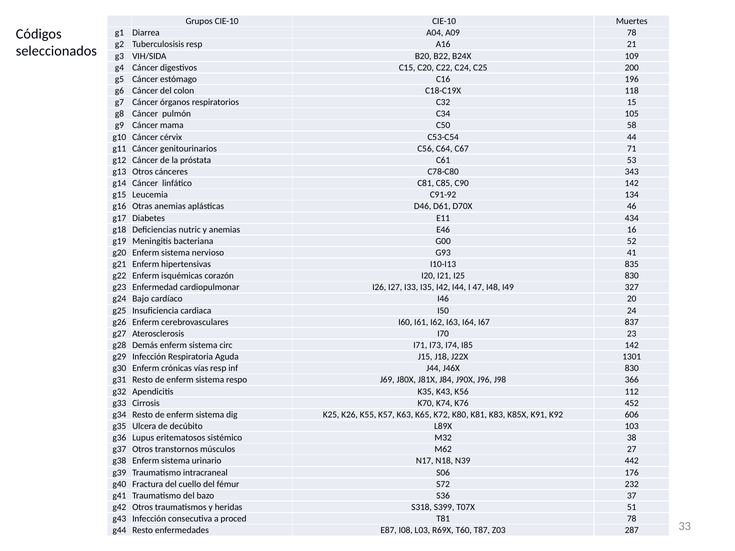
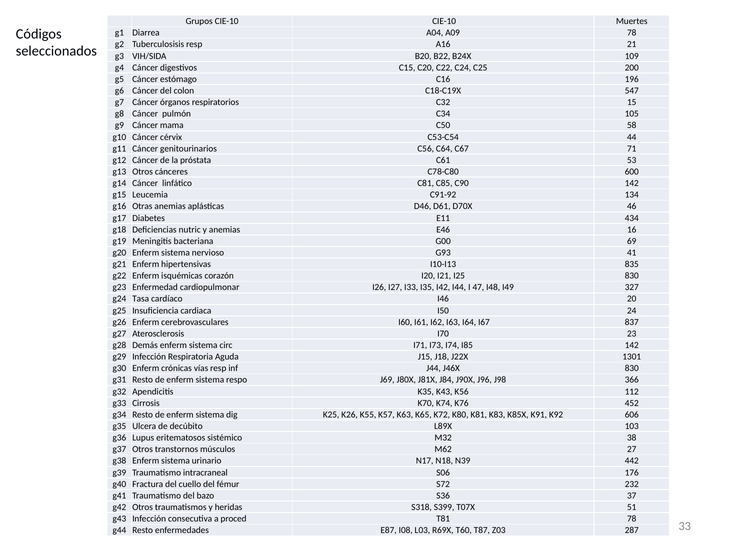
118: 118 -> 547 (632, 91)
343: 343 -> 600 (632, 172)
52: 52 -> 69 (632, 241)
Bajo: Bajo -> Tasa (141, 299)
